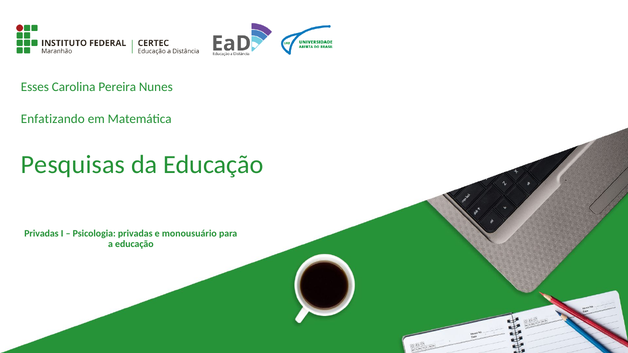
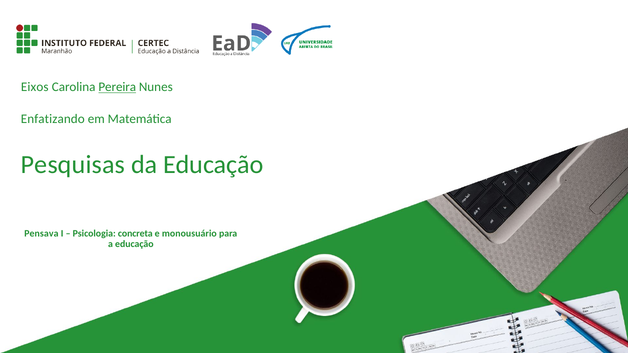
Esses: Esses -> Eixos (35, 87)
Pereira underline: none -> present (117, 87)
Privadas: Privadas -> Pensava (41, 234)
Psicologia privadas: privadas -> concreta (135, 234)
